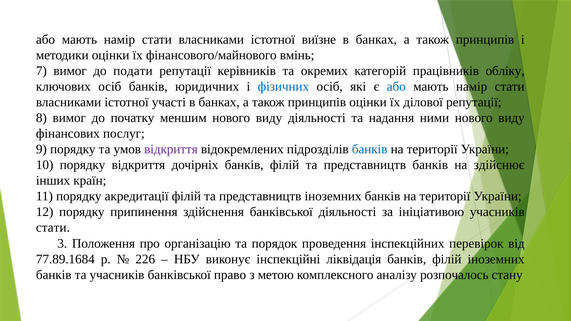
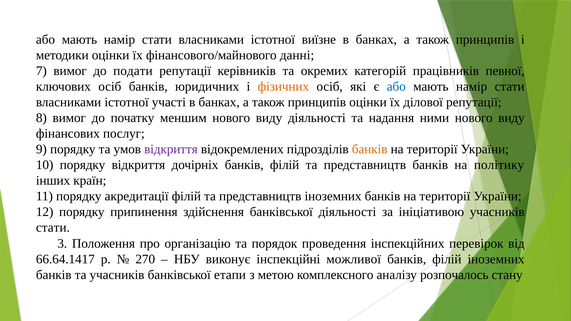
вмінь: вмінь -> данні (297, 55)
обліку: обліку -> певної (505, 71)
фізичних colour: blue -> orange (283, 87)
банків colour: blue -> orange (370, 149)
здійснює: здійснює -> політику (499, 165)
77.89.1684: 77.89.1684 -> 66.64.1417 (65, 259)
226: 226 -> 270 (145, 259)
ліквідація: ліквідація -> можливої (354, 259)
право: право -> етапи (230, 275)
